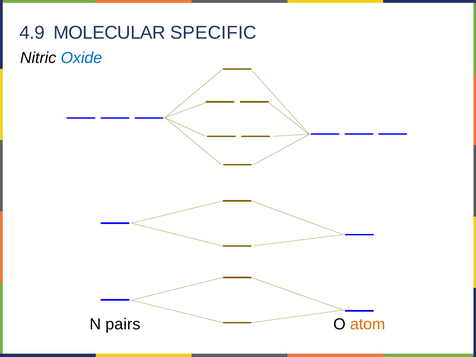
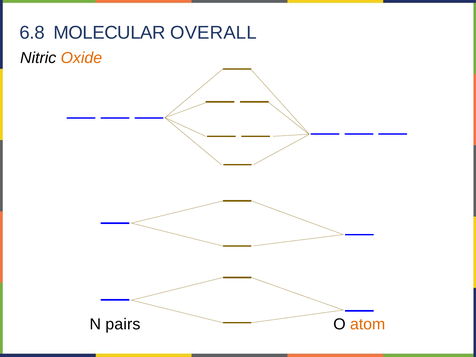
4.9: 4.9 -> 6.8 (32, 33)
SPECIFIC: SPECIFIC -> OVERALL (213, 33)
Oxide colour: blue -> orange (81, 58)
